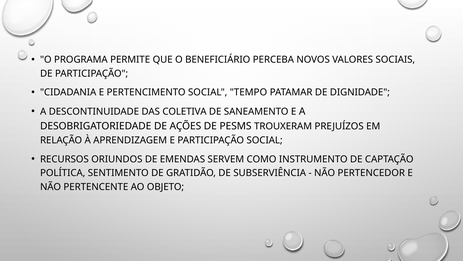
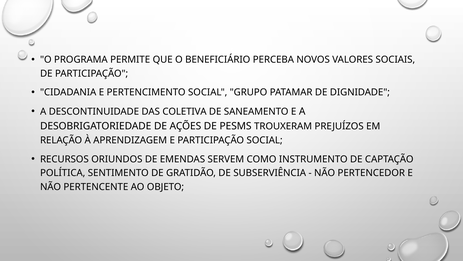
TEMPO: TEMPO -> GRUPO (249, 92)
